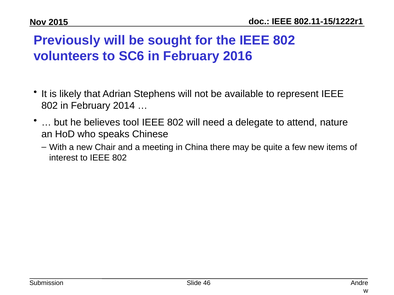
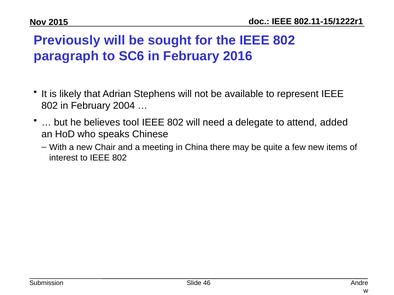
volunteers: volunteers -> paragraph (66, 56)
2014: 2014 -> 2004 (124, 106)
nature: nature -> added (334, 123)
